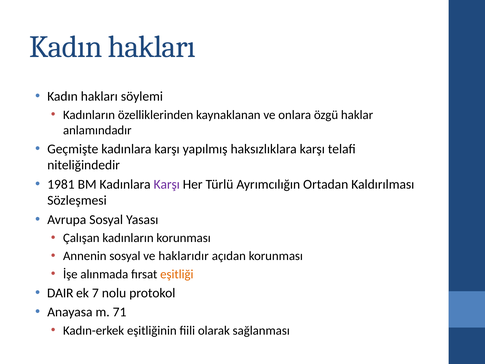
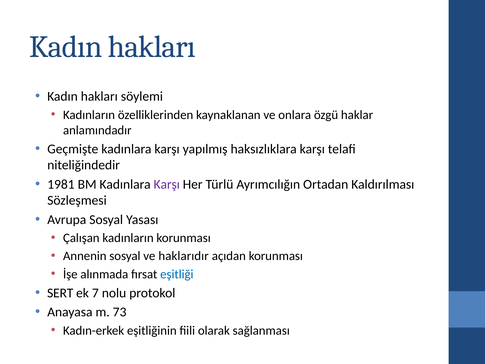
eşitliği colour: orange -> blue (177, 274)
DAIR: DAIR -> SERT (60, 293)
71: 71 -> 73 (120, 312)
